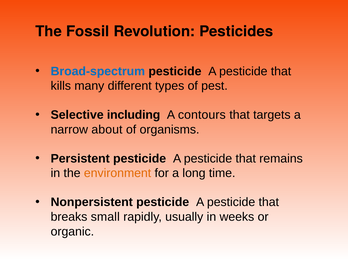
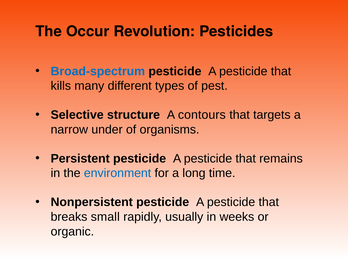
Fossil: Fossil -> Occur (88, 31)
including: including -> structure (134, 115)
about: about -> under (107, 130)
environment colour: orange -> blue (118, 173)
